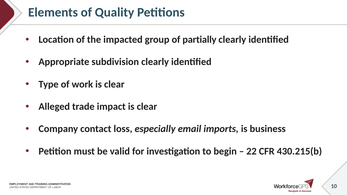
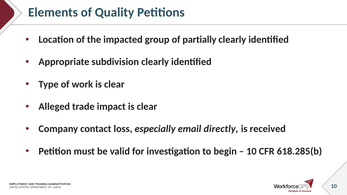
imports: imports -> directly (221, 129)
business: business -> received (268, 129)
22: 22 -> 10 (251, 151)
430.215(b: 430.215(b -> 618.285(b (299, 151)
